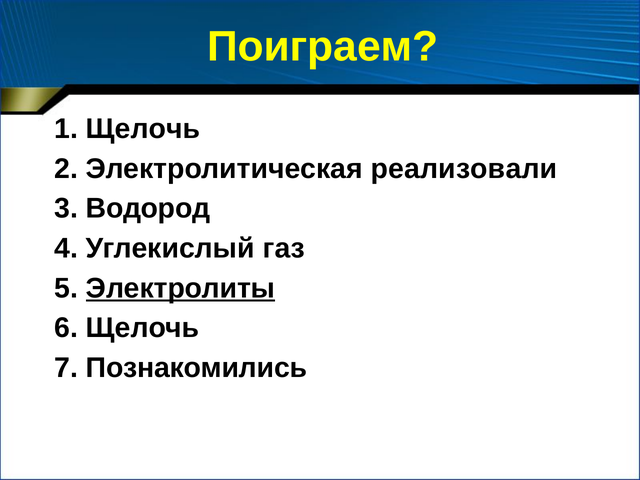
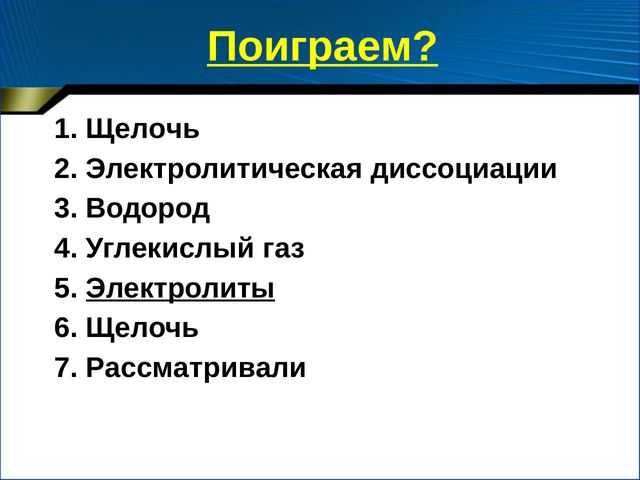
Поиграем underline: none -> present (323, 47)
реализовали: реализовали -> диссоциации (464, 169)
Познакомились: Познакомились -> Рассматривали (196, 368)
